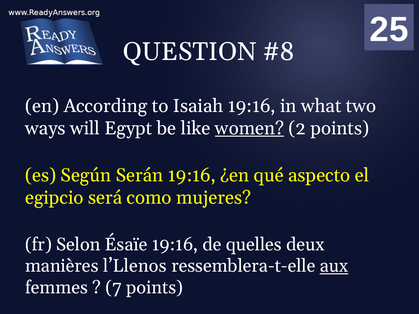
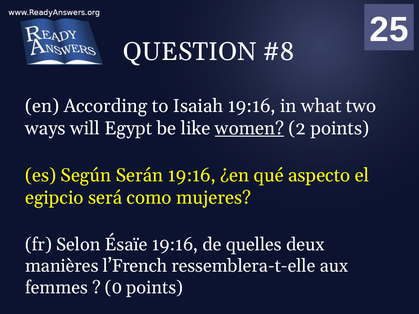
l’Llenos: l’Llenos -> l’French (135, 266)
aux underline: present -> none (334, 266)
7: 7 -> 0 (114, 288)
